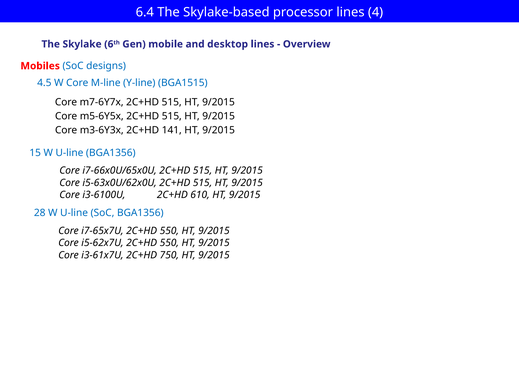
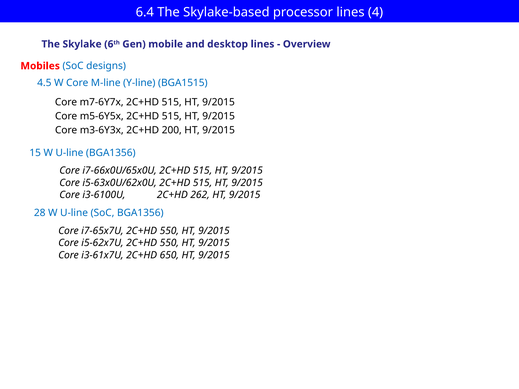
141: 141 -> 200 (172, 130)
610: 610 -> 262 (200, 195)
750: 750 -> 650 (169, 255)
